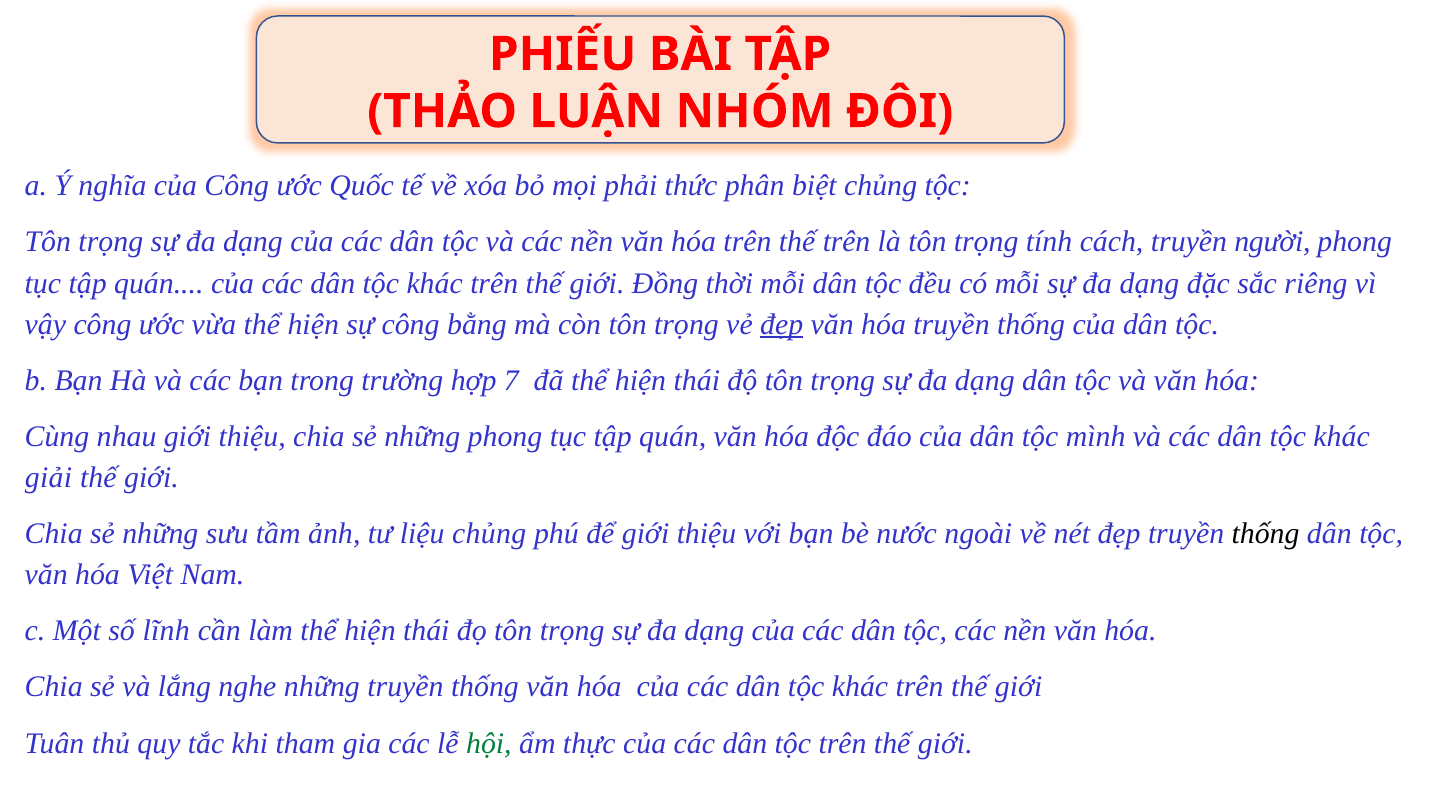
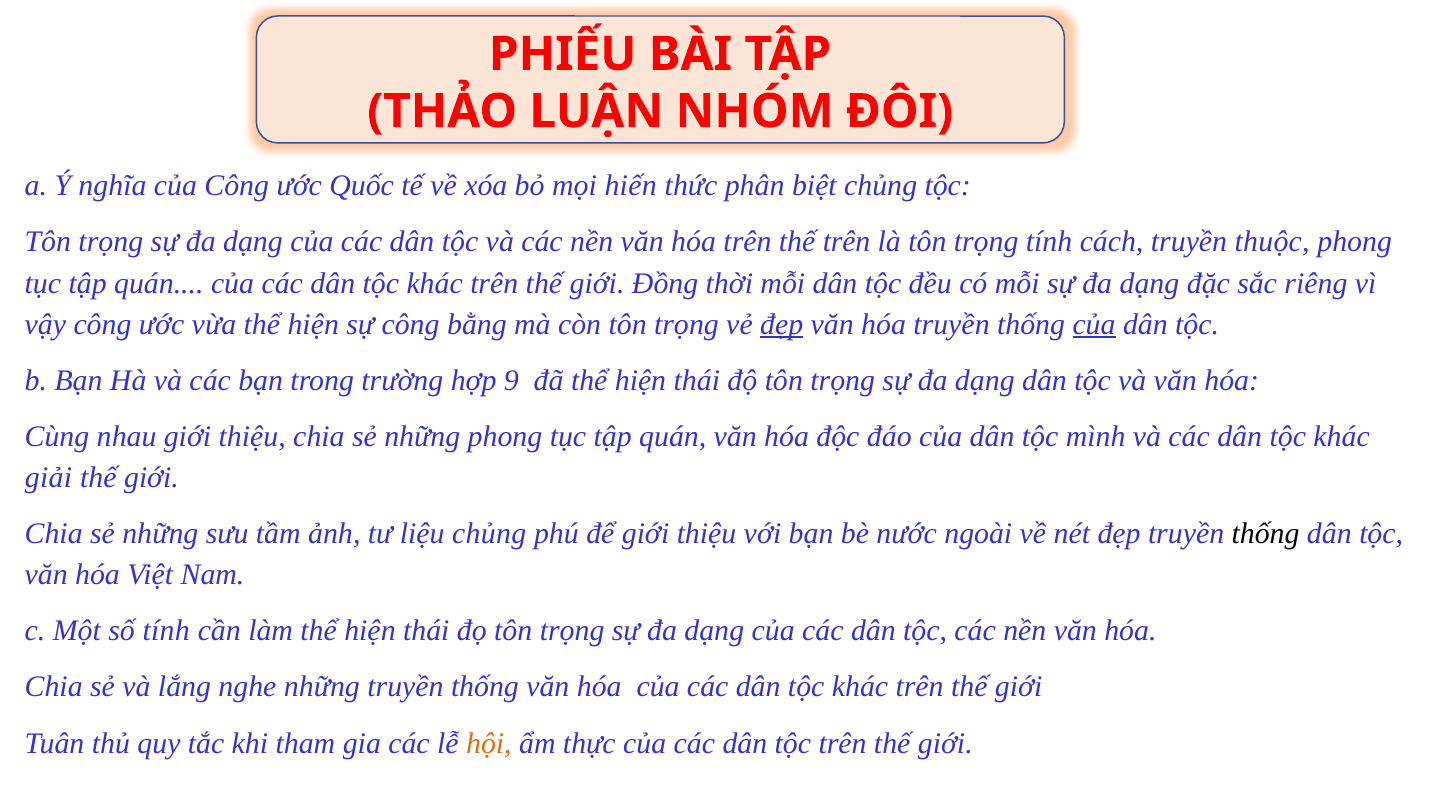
phải: phải -> hiến (631, 186)
người: người -> thuộc (1272, 242)
của underline: none -> present (1094, 324)
7: 7 -> 9 (511, 380)
số lĩnh: lĩnh -> tính (166, 631)
hội colour: green -> orange (489, 743)
